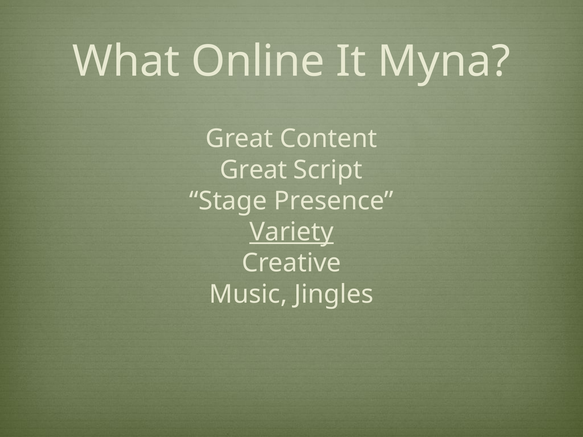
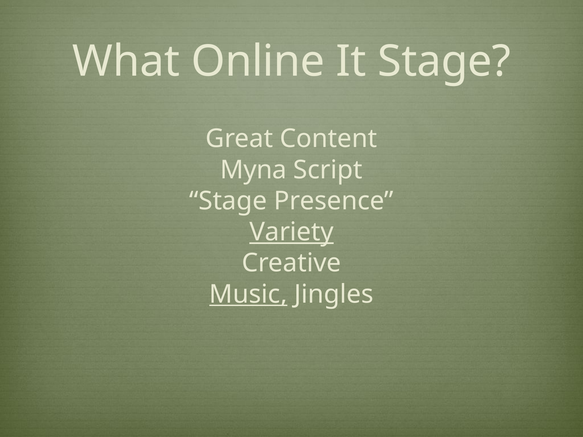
It Myna: Myna -> Stage (444, 61)
Great: Great -> Myna (254, 170)
Music underline: none -> present (248, 294)
